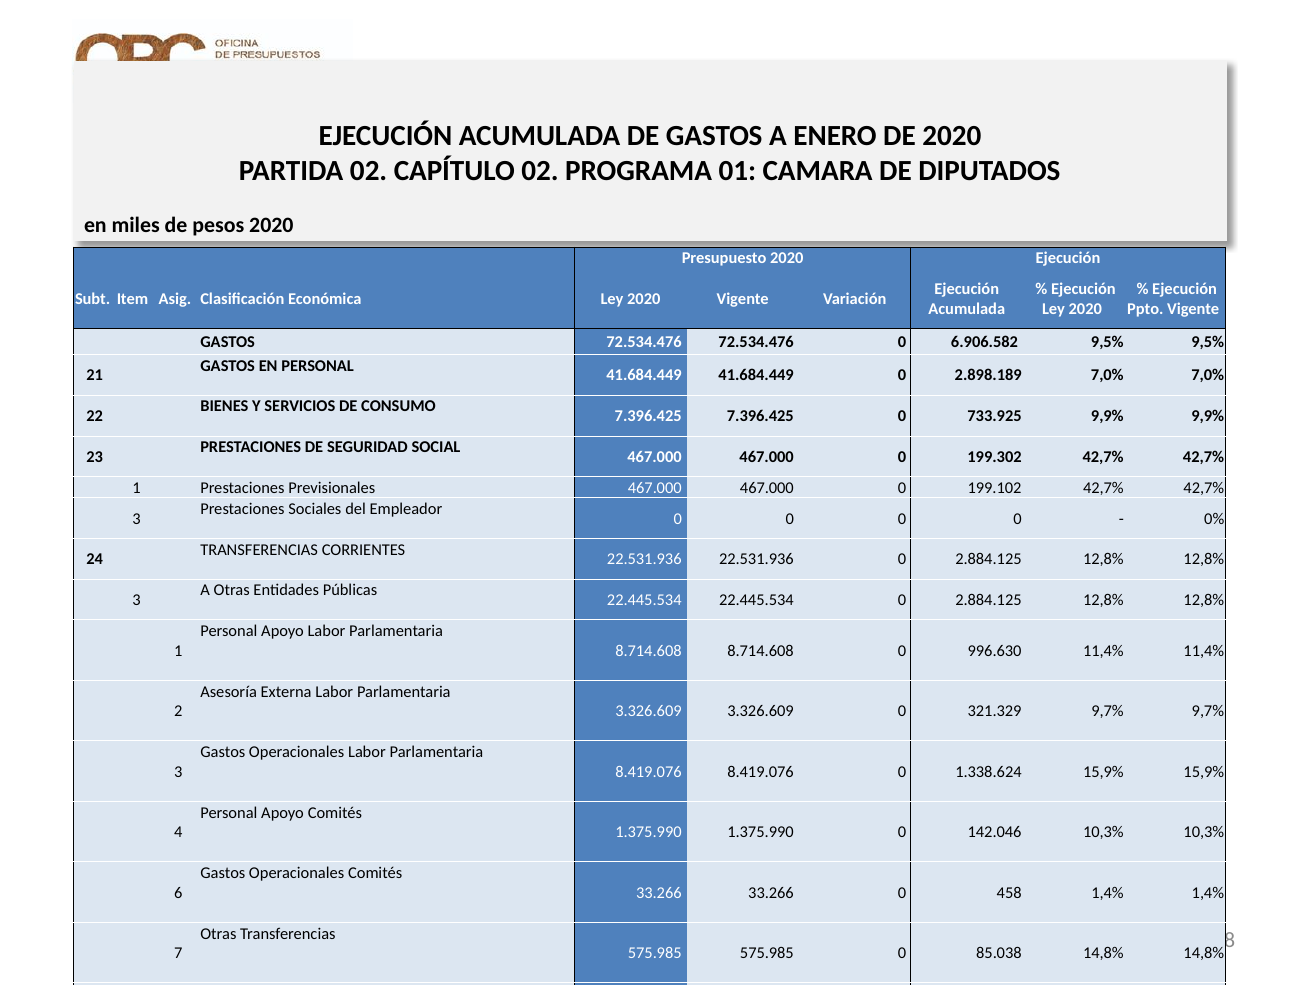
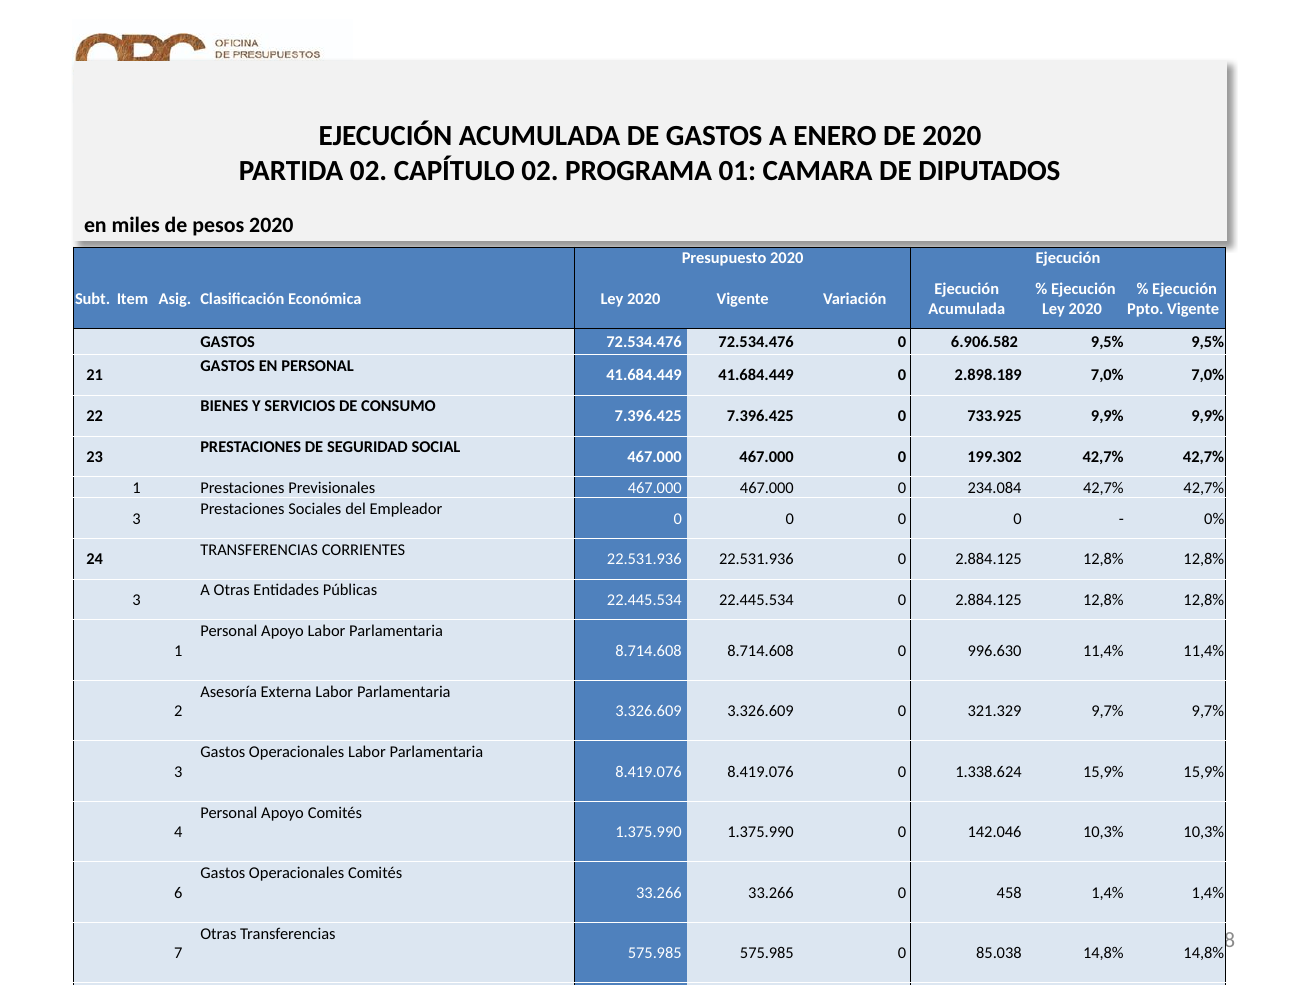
199.102: 199.102 -> 234.084 (995, 488)
